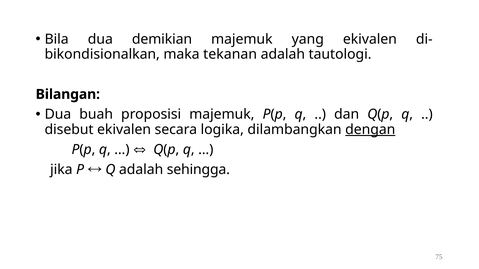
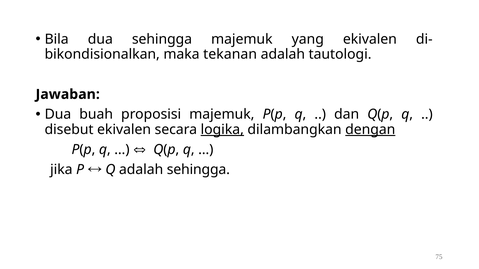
dua demikian: demikian -> sehingga (162, 39)
Bilangan: Bilangan -> Jawaban (68, 94)
logika underline: none -> present (222, 130)
